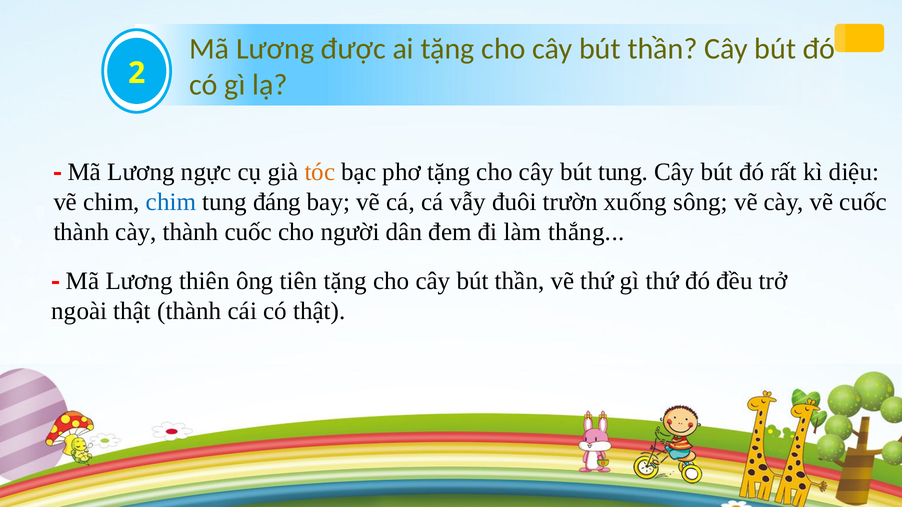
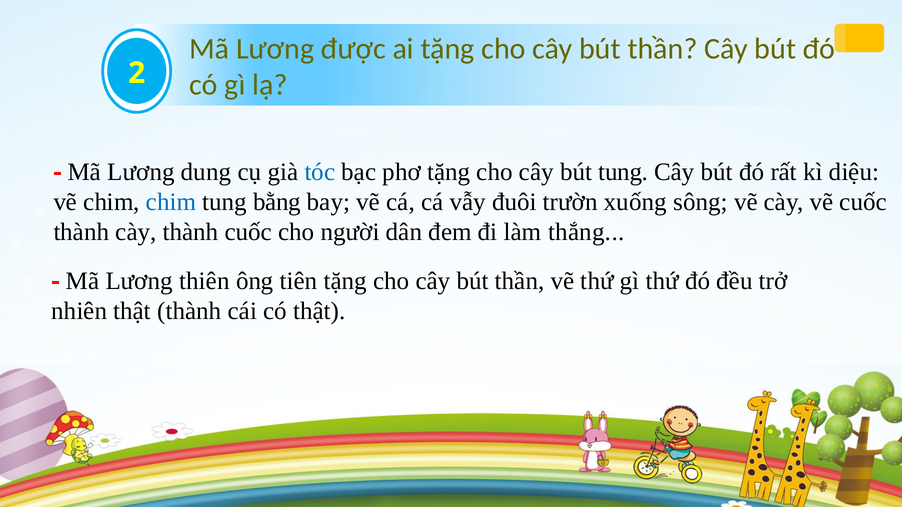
ngực: ngực -> dung (206, 172)
tóc colour: orange -> blue (320, 172)
đáng: đáng -> bằng (277, 202)
ngoài: ngoài -> nhiên (79, 311)
